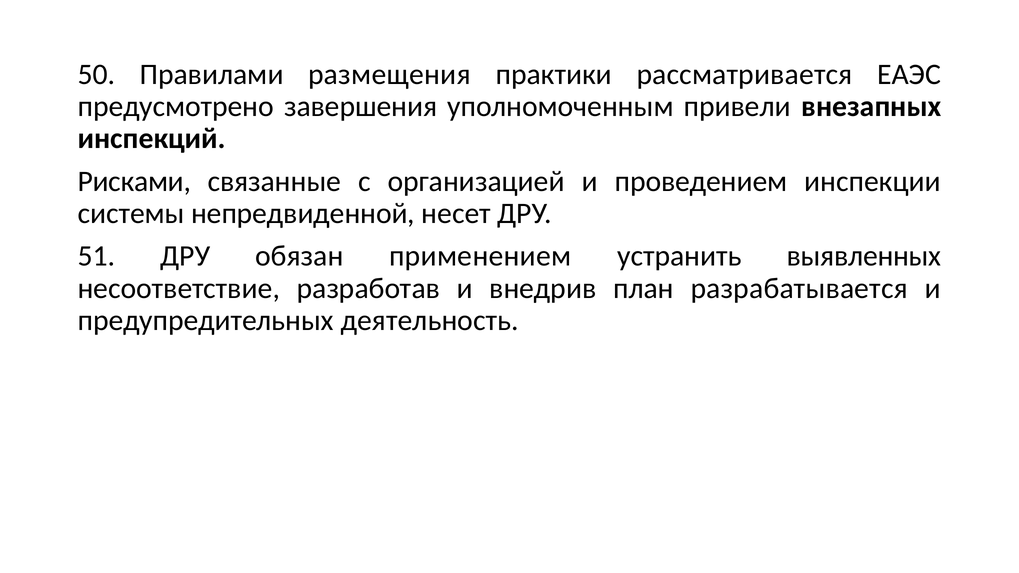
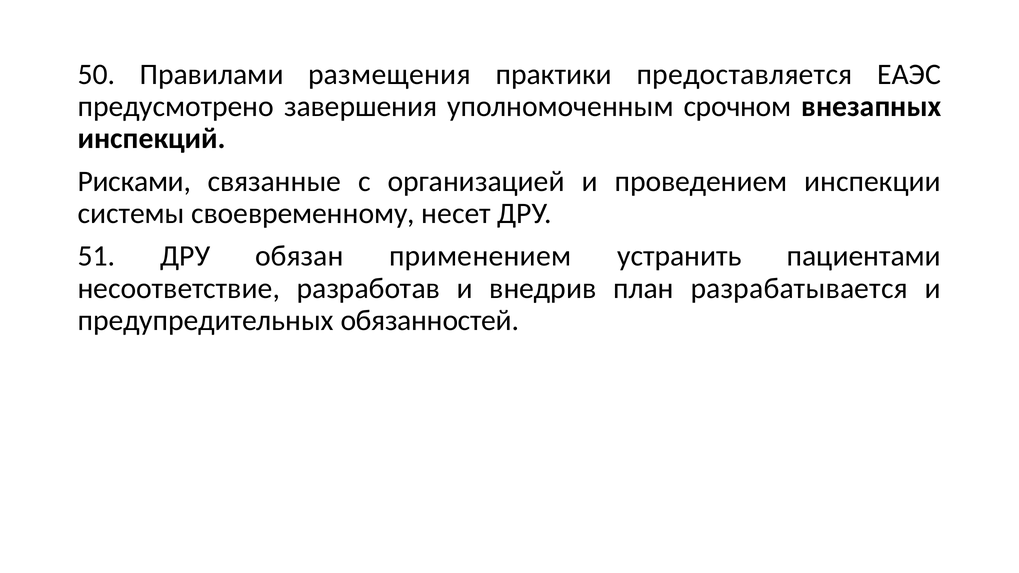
рассматривается: рассматривается -> предоставляется (744, 74)
привели: привели -> срочном (737, 107)
непредвиденной: непредвиденной -> своевременному (303, 214)
выявленных: выявленных -> пациентами (864, 256)
деятельность: деятельность -> обязанностей (430, 320)
